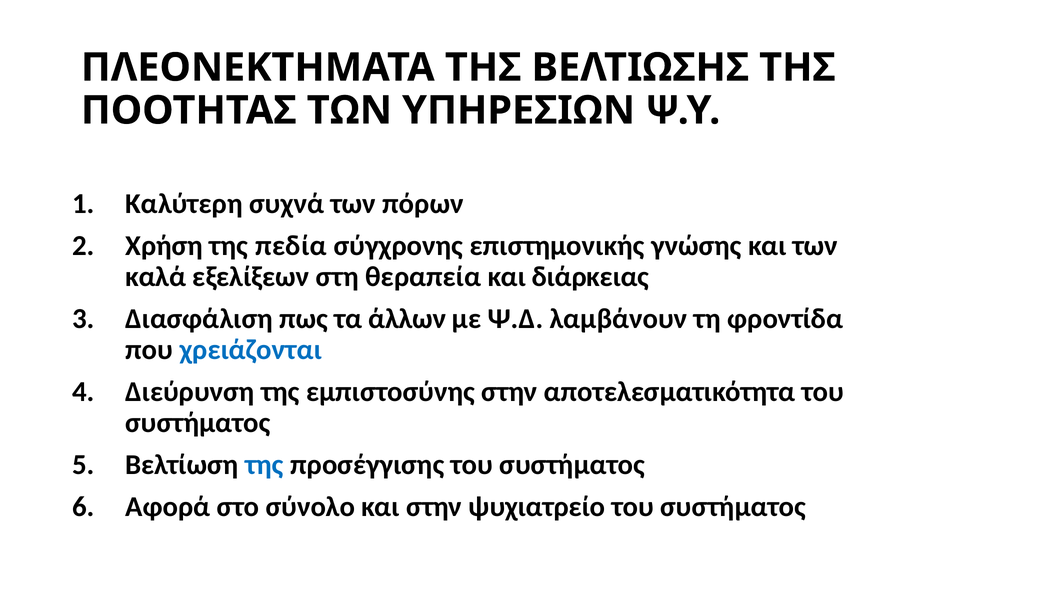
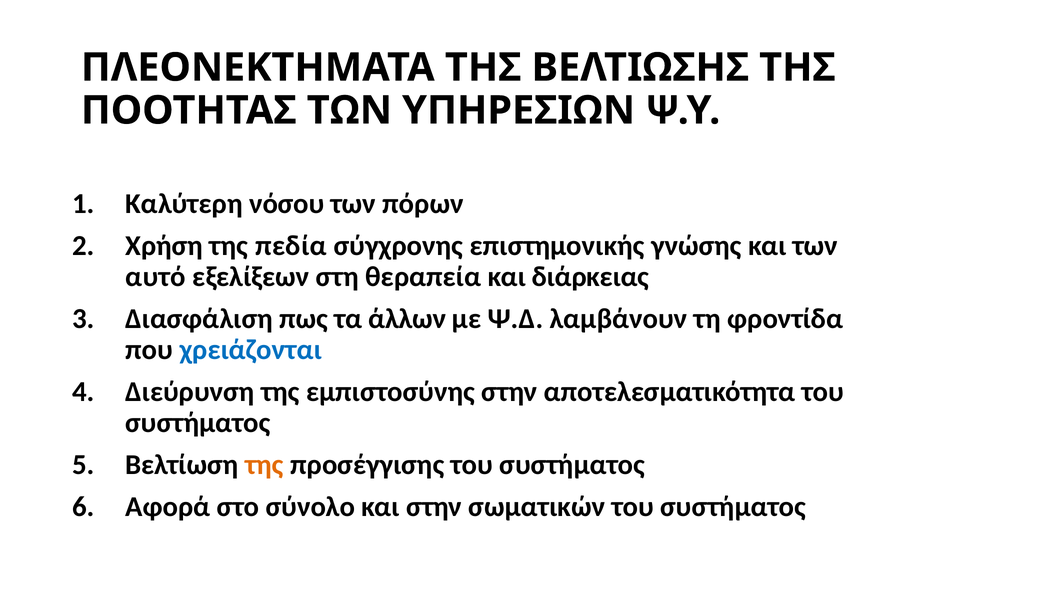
συχνά: συχνά -> νόσου (287, 204)
καλά: καλά -> αυτό (155, 277)
της colour: blue -> orange (264, 465)
ψυχιατρείο: ψυχιατρείο -> σωματικών (537, 507)
